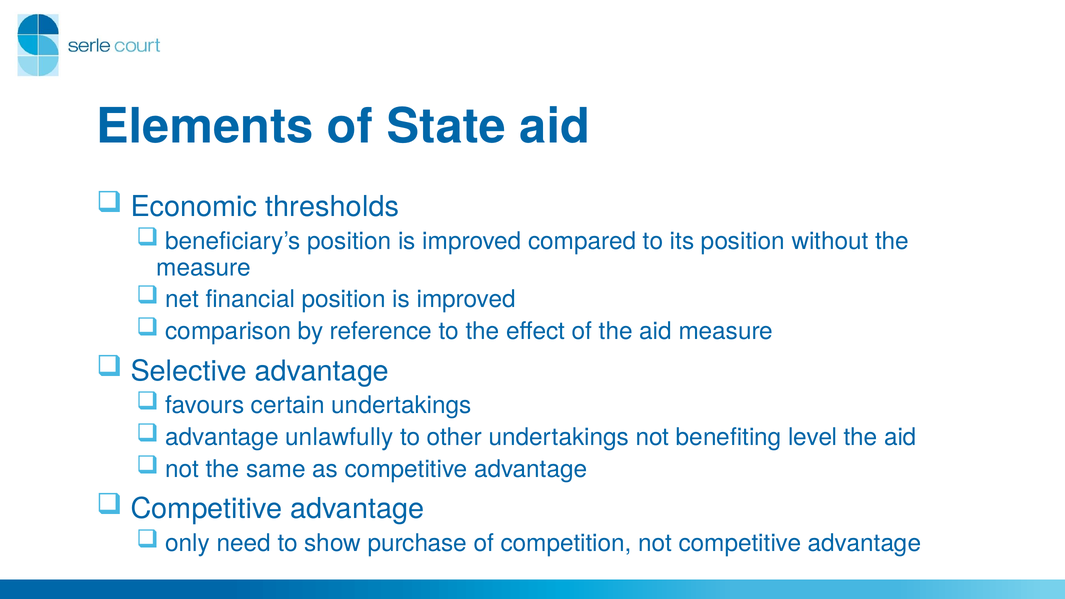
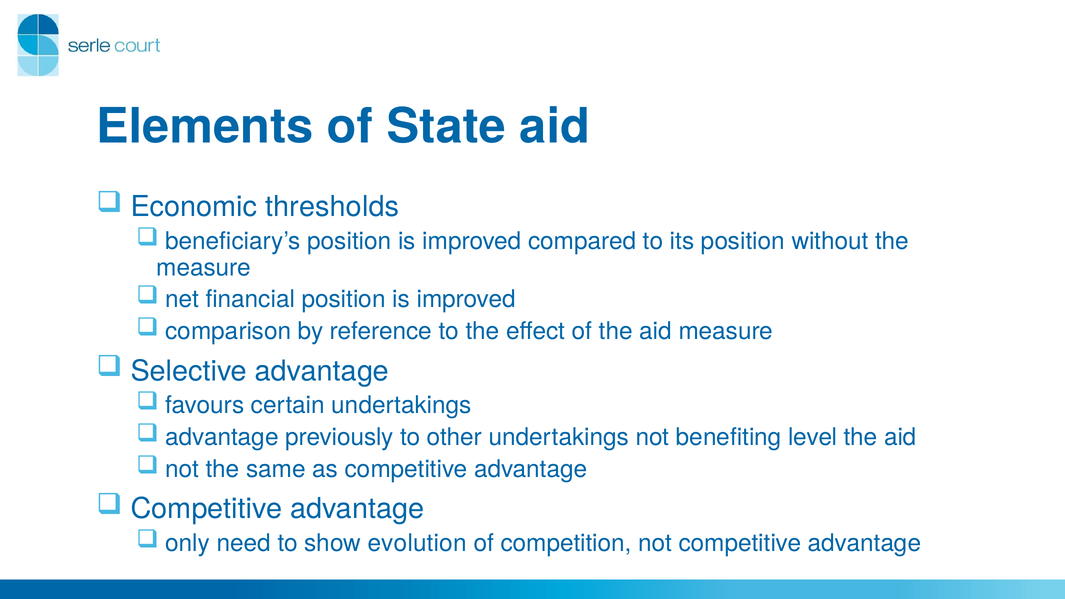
unlawfully: unlawfully -> previously (339, 437)
purchase: purchase -> evolution (417, 543)
